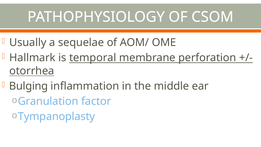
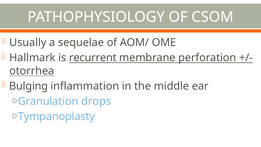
temporal: temporal -> recurrent (93, 58)
factor: factor -> drops (96, 101)
